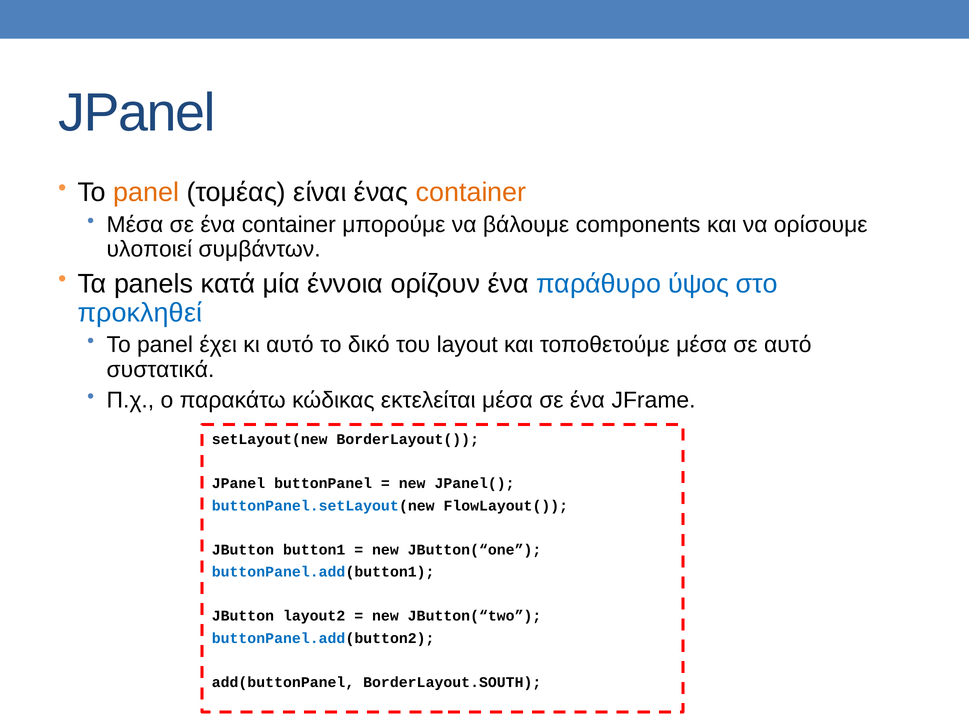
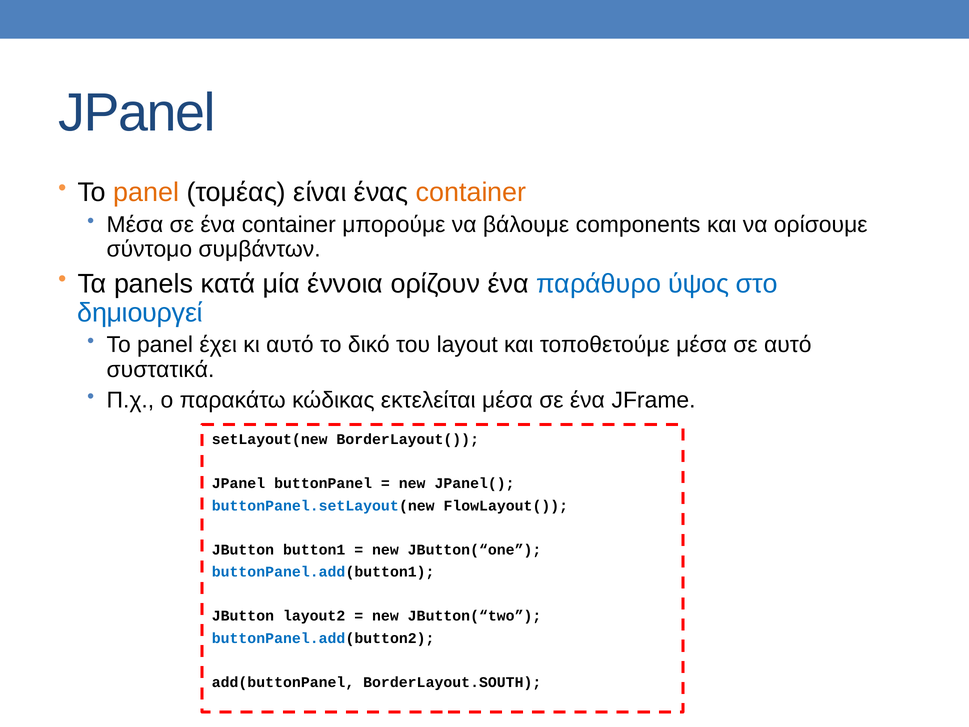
υλοποιεί: υλοποιεί -> σύντομο (149, 249)
προκληθεί: προκληθεί -> δημιουργεί (140, 313)
